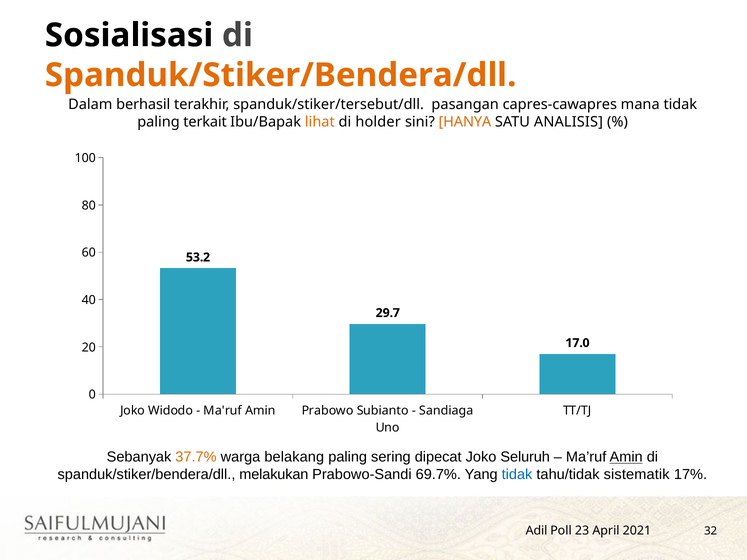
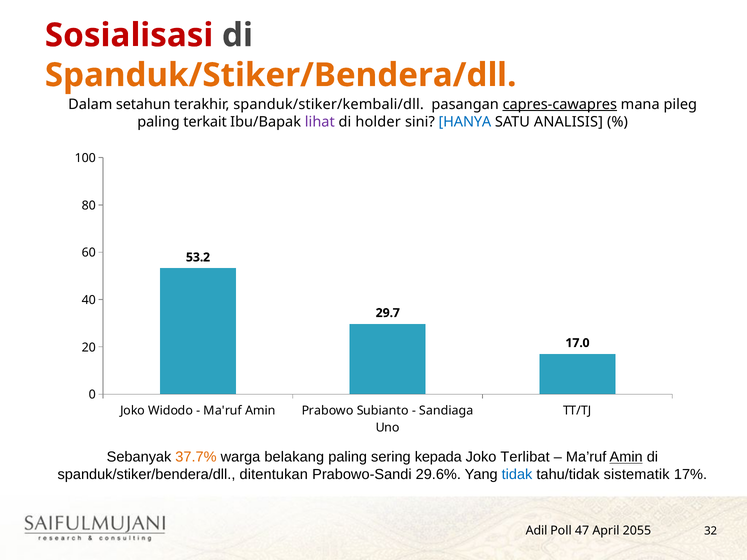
Sosialisasi colour: black -> red (129, 35)
berhasil: berhasil -> setahun (143, 104)
spanduk/stiker/tersebut/dll: spanduk/stiker/tersebut/dll -> spanduk/stiker/kembali/dll (329, 104)
capres-cawapres underline: none -> present (560, 104)
mana tidak: tidak -> pileg (680, 104)
lihat colour: orange -> purple (320, 122)
HANYA colour: orange -> blue (465, 122)
dipecat: dipecat -> kepada (438, 457)
Seluruh: Seluruh -> Terlibat (525, 457)
melakukan: melakukan -> ditentukan (274, 475)
69.7%: 69.7% -> 29.6% (438, 475)
23: 23 -> 47 (582, 531)
2021: 2021 -> 2055 (637, 531)
